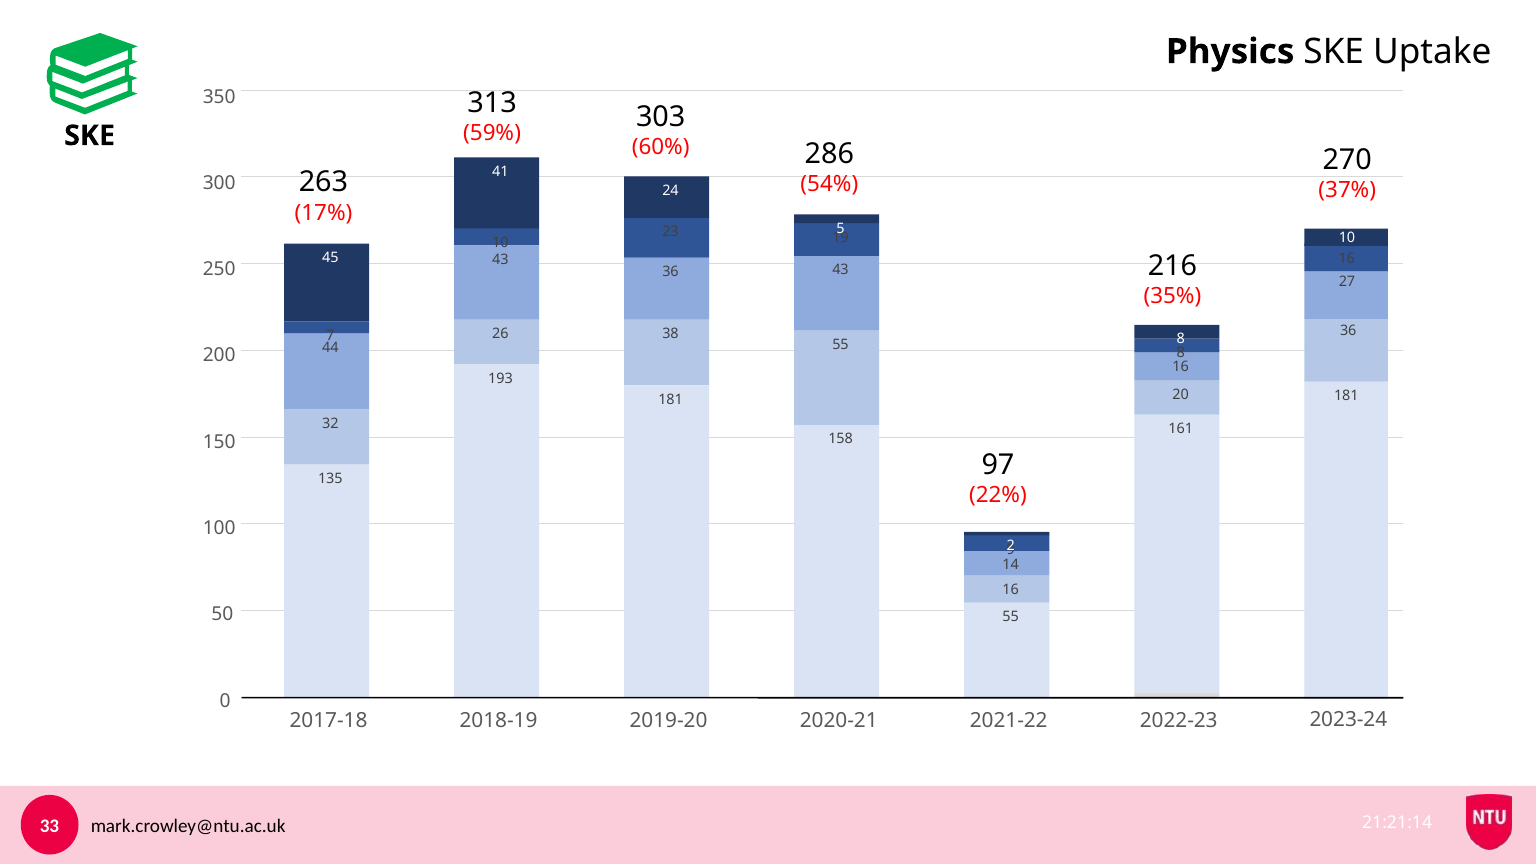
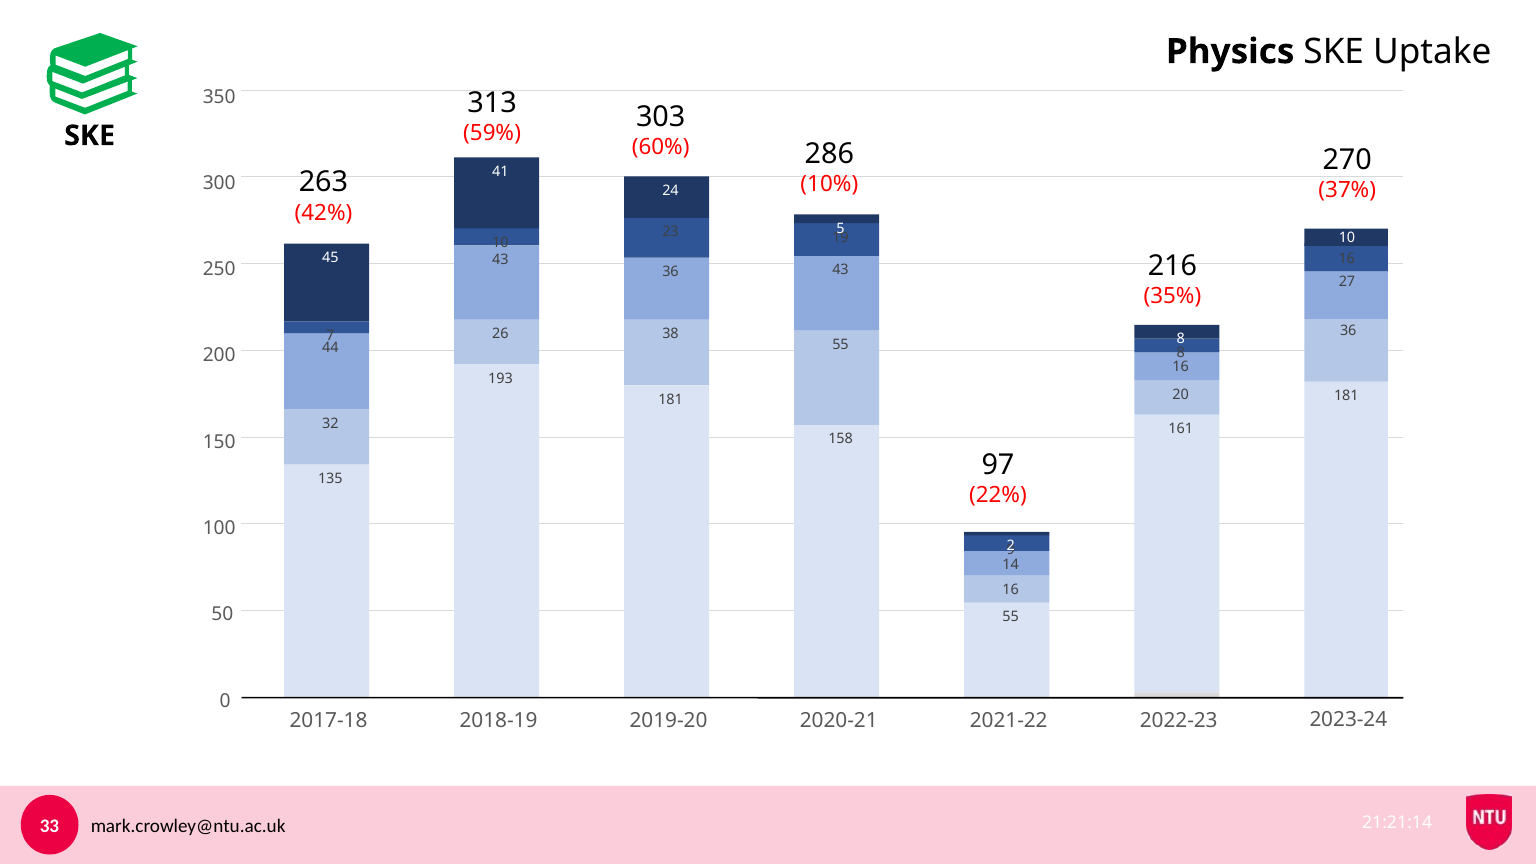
54%: 54% -> 10% (829, 184)
17%: 17% -> 42% (323, 213)
